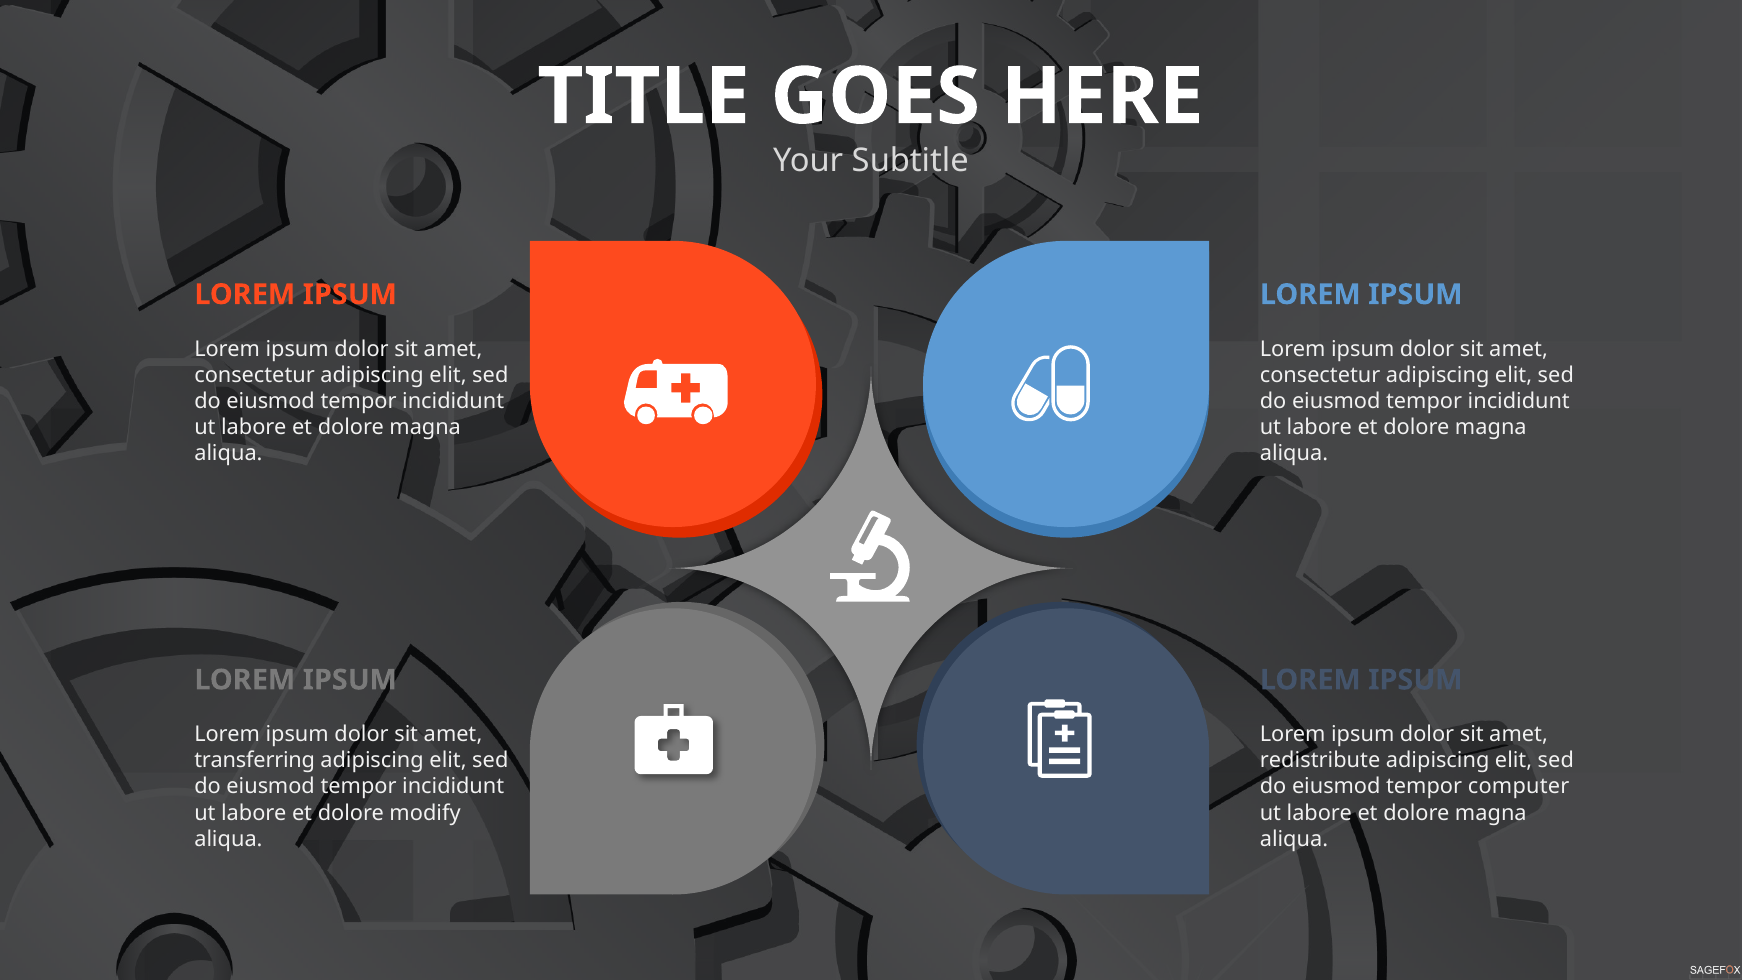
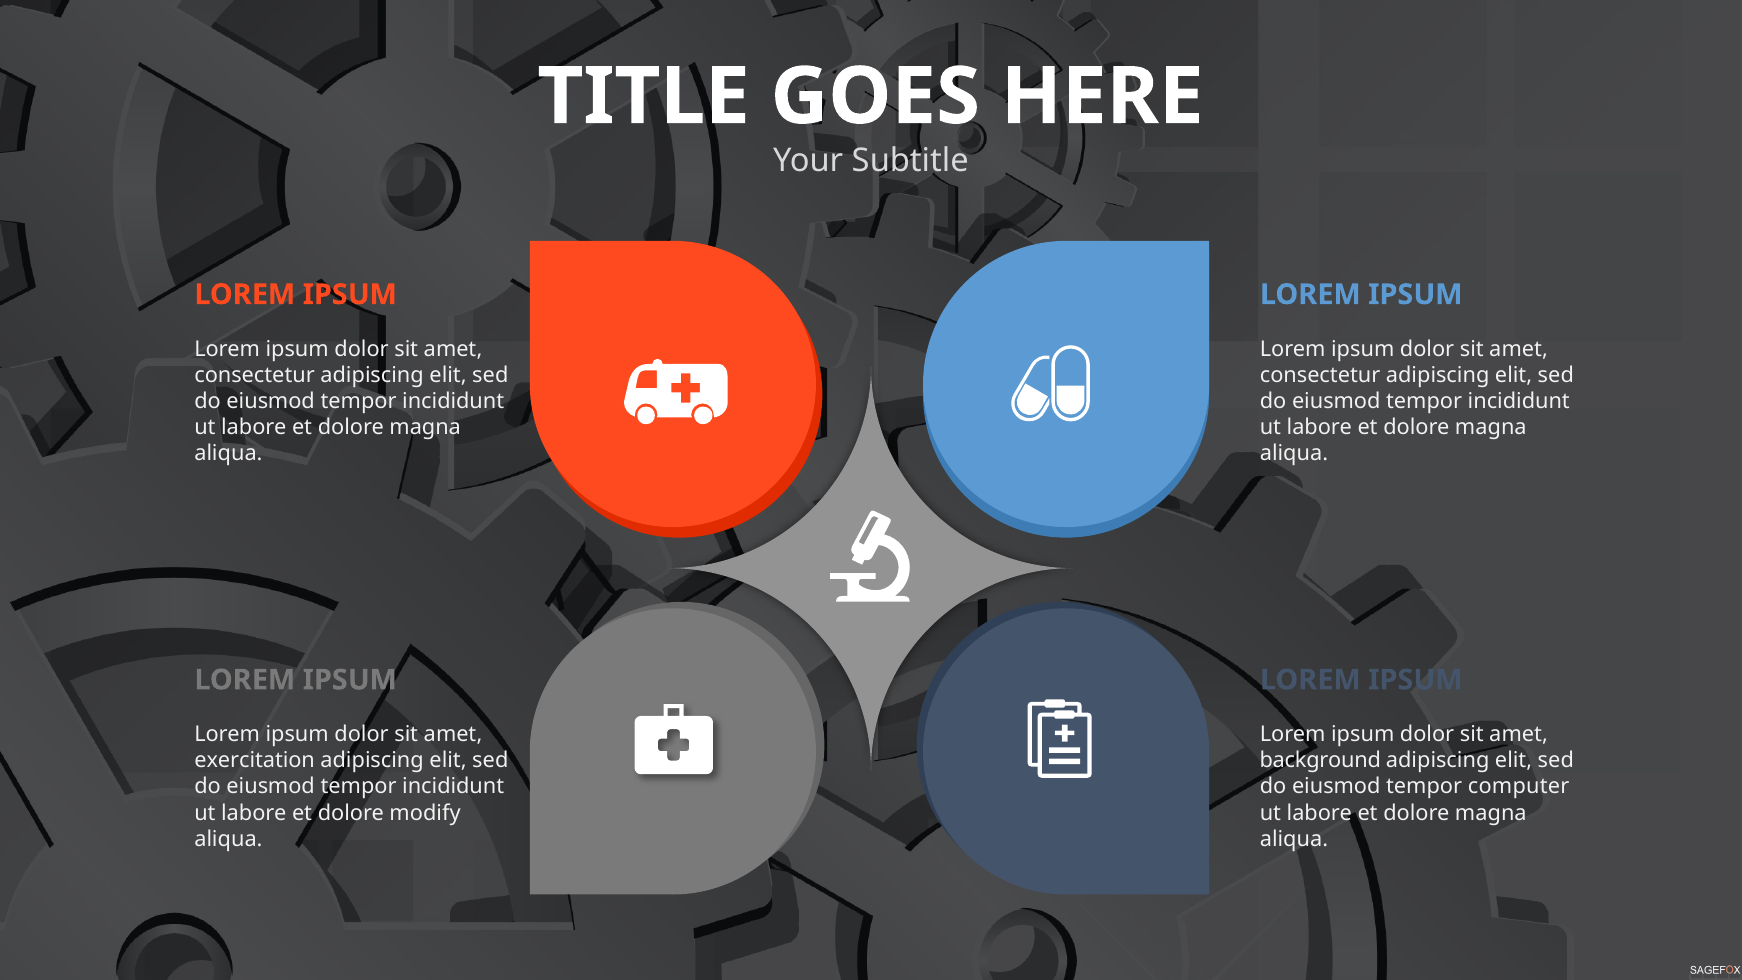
transferring: transferring -> exercitation (255, 761)
redistribute: redistribute -> background (1320, 761)
